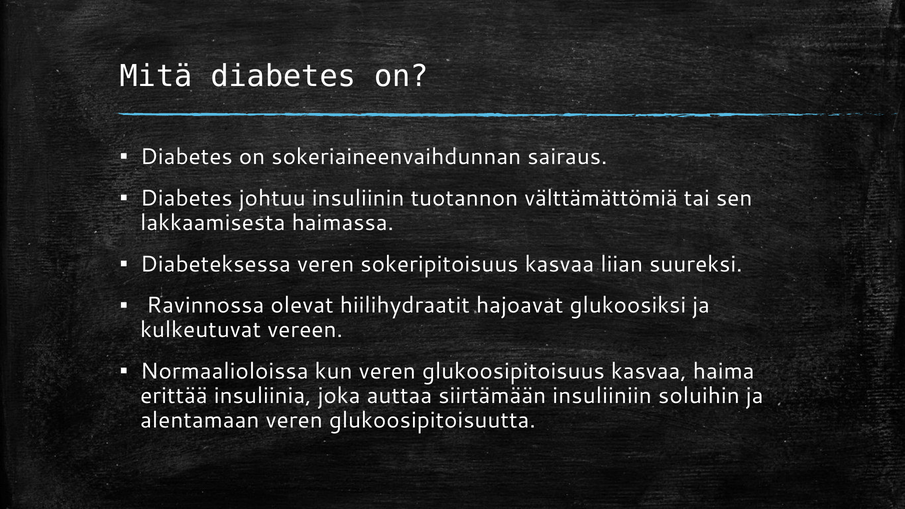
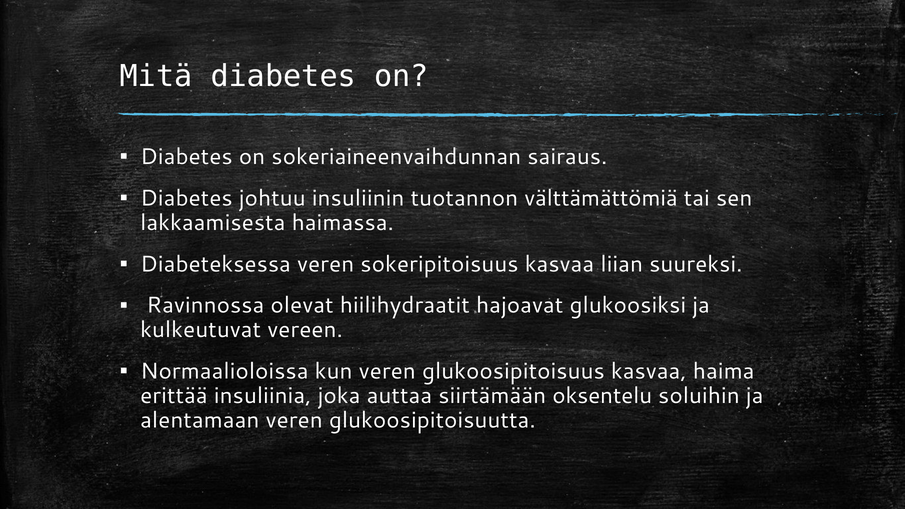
insuliiniin: insuliiniin -> oksentelu (602, 396)
